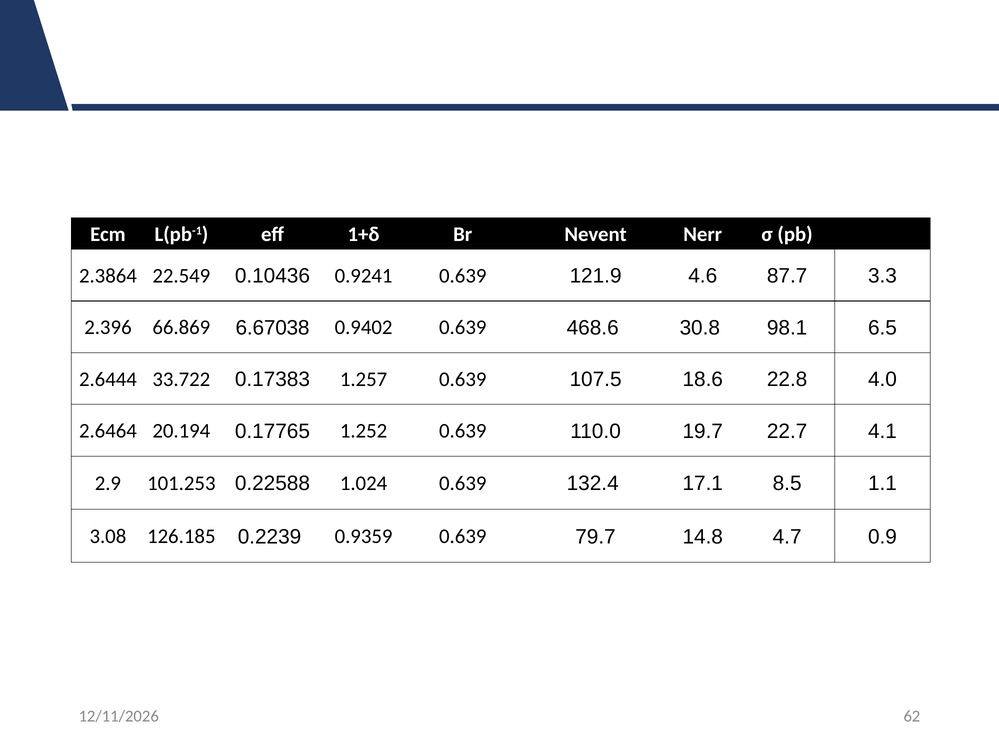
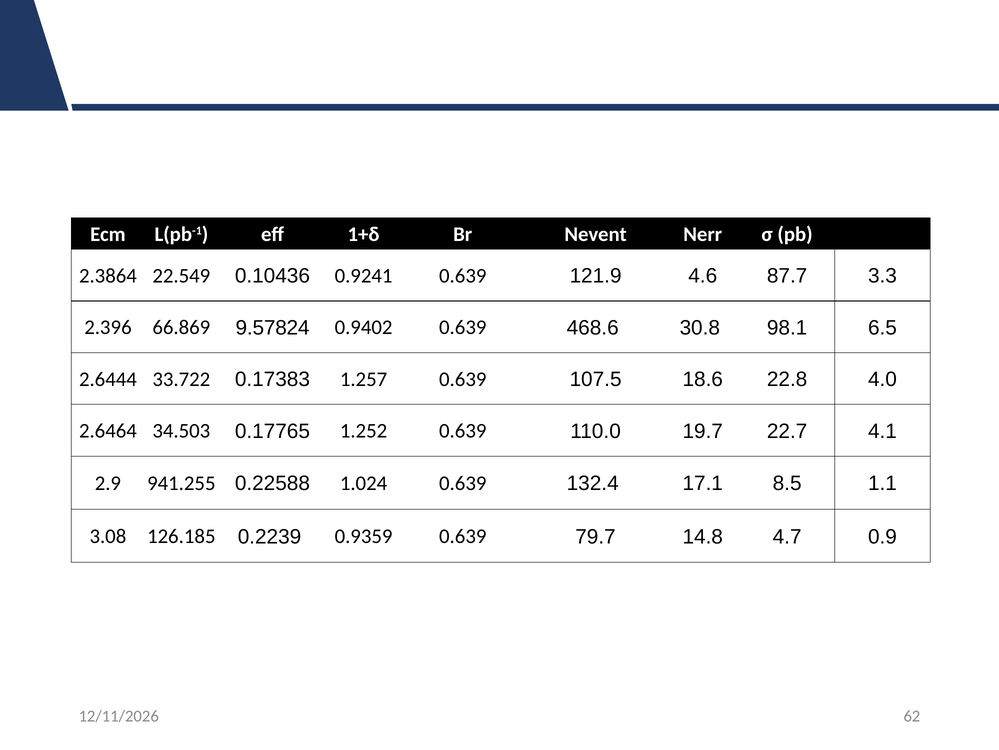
6.67038: 6.67038 -> 9.57824 (273, 327)
20.194: 20.194 -> 34.503 (181, 431)
101.253: 101.253 -> 941.255 (181, 483)
